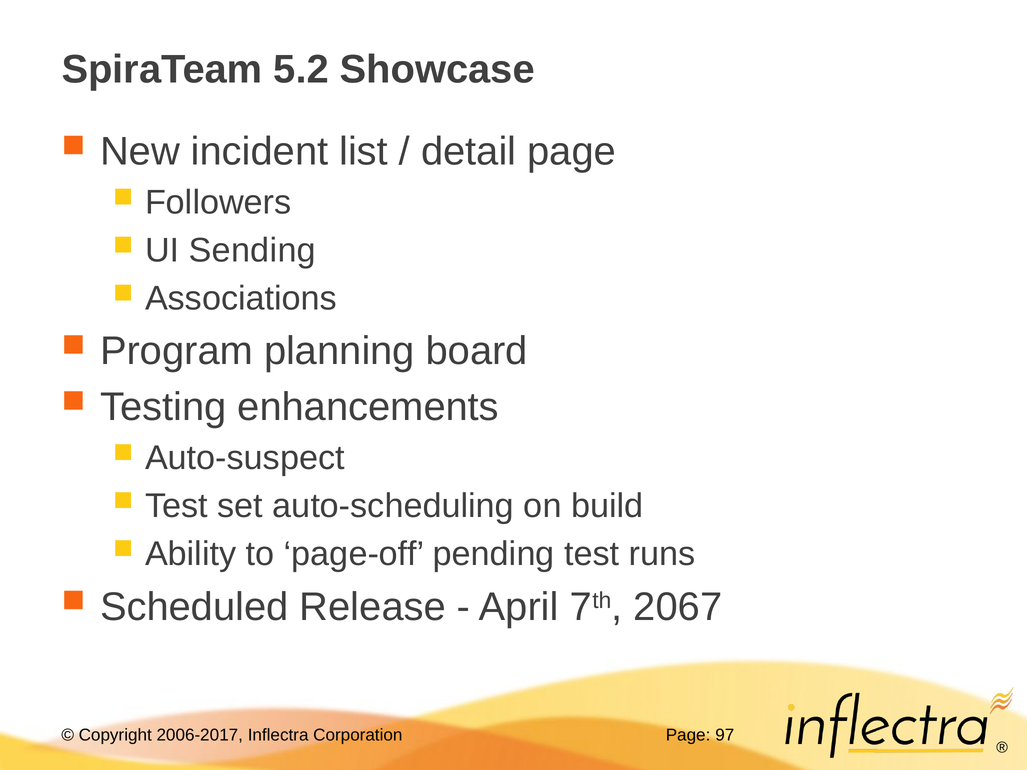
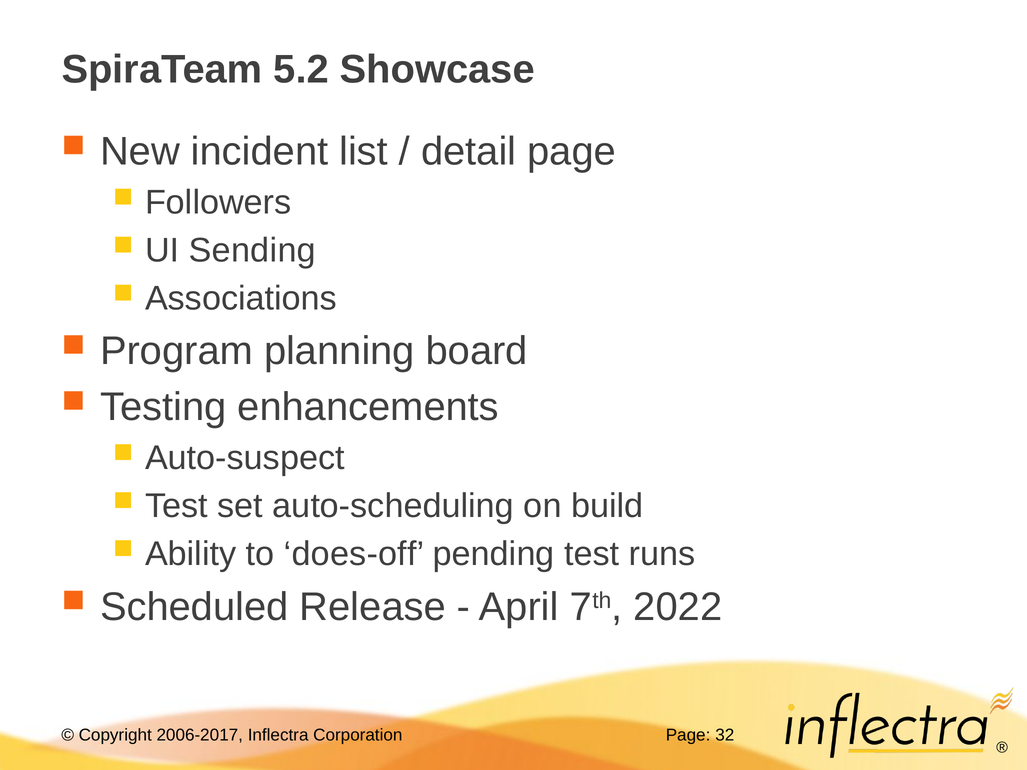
page-off: page-off -> does-off (354, 554)
2067: 2067 -> 2022 (678, 607)
97: 97 -> 32 (725, 735)
